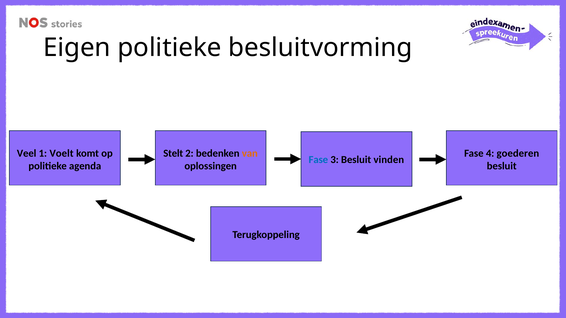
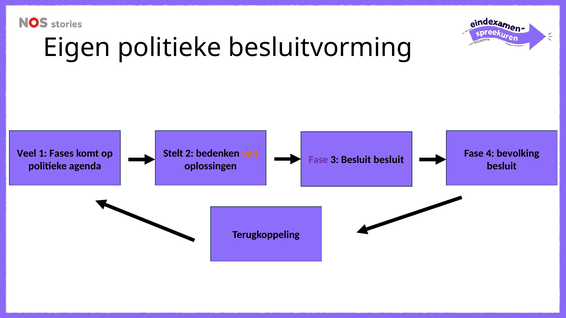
Voelt: Voelt -> Fases (62, 153)
goederen: goederen -> bevolking (518, 153)
Fase colour: blue -> purple (318, 160)
Besluit vinden: vinden -> besluit (389, 160)
